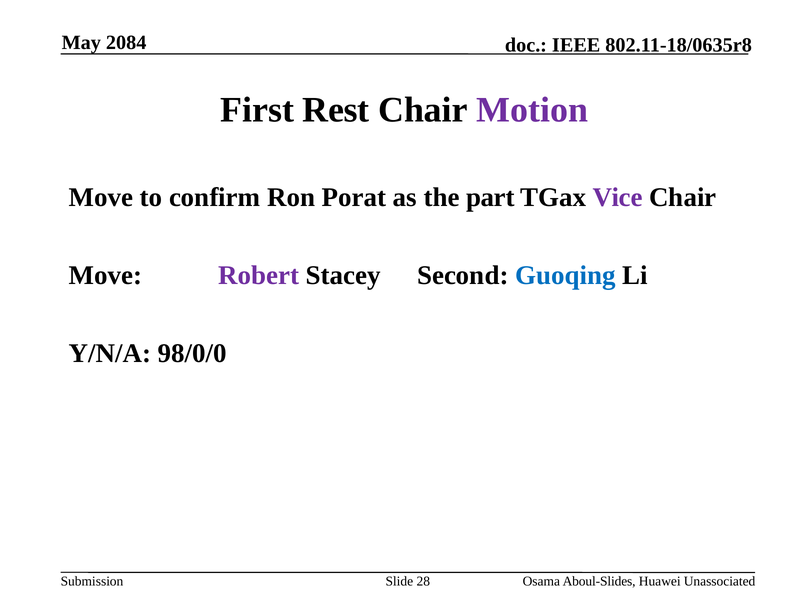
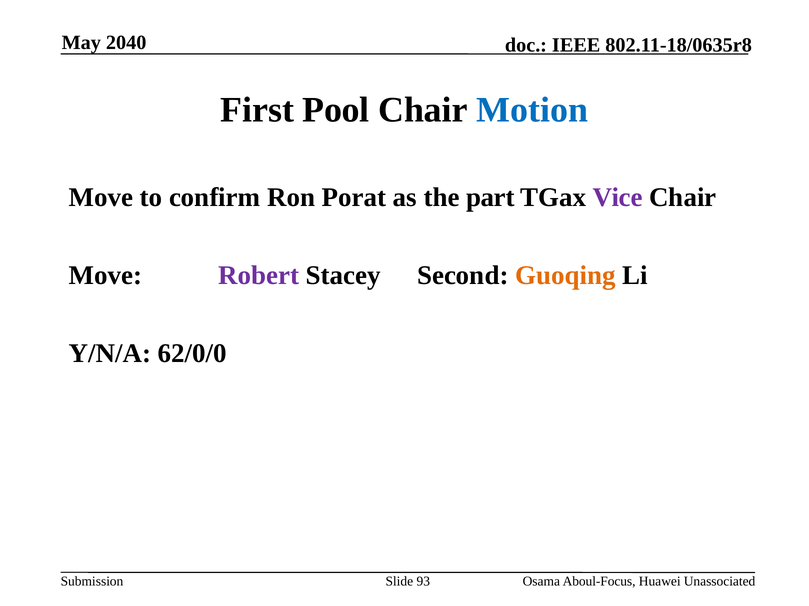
2084: 2084 -> 2040 (126, 43)
Rest: Rest -> Pool (336, 110)
Motion colour: purple -> blue (532, 110)
Guoqing colour: blue -> orange (565, 276)
98/0/0: 98/0/0 -> 62/0/0 (192, 354)
28: 28 -> 93 (423, 582)
Aboul-Slides: Aboul-Slides -> Aboul-Focus (599, 582)
